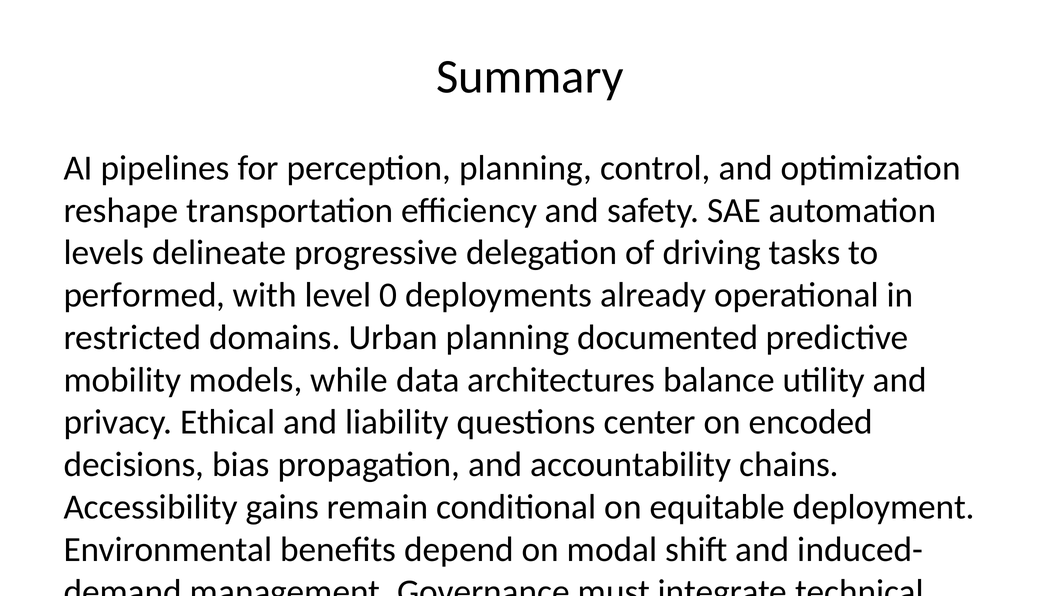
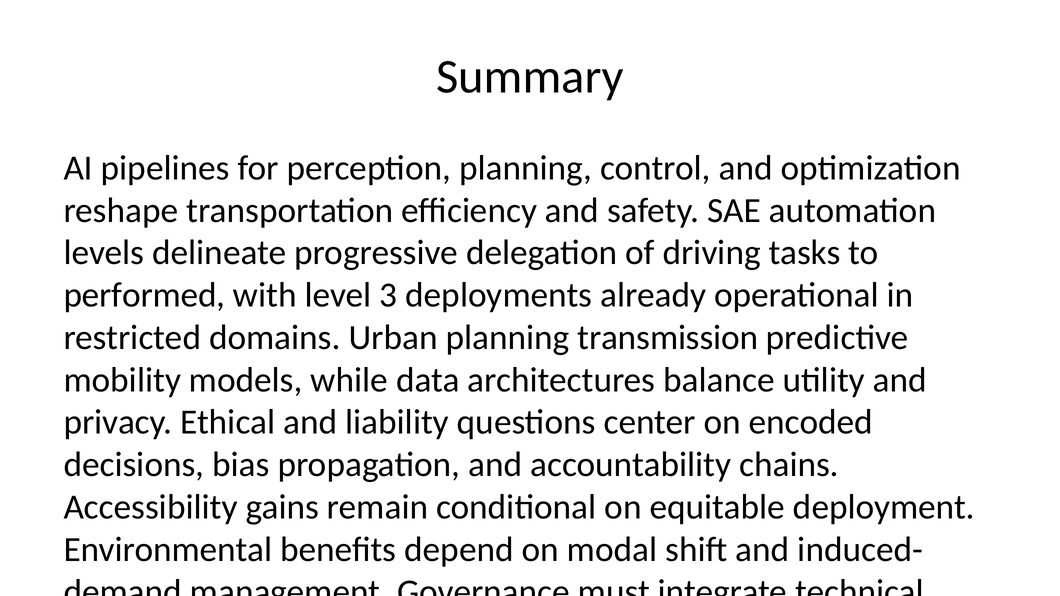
0: 0 -> 3 (388, 295)
documented: documented -> transmission (668, 338)
